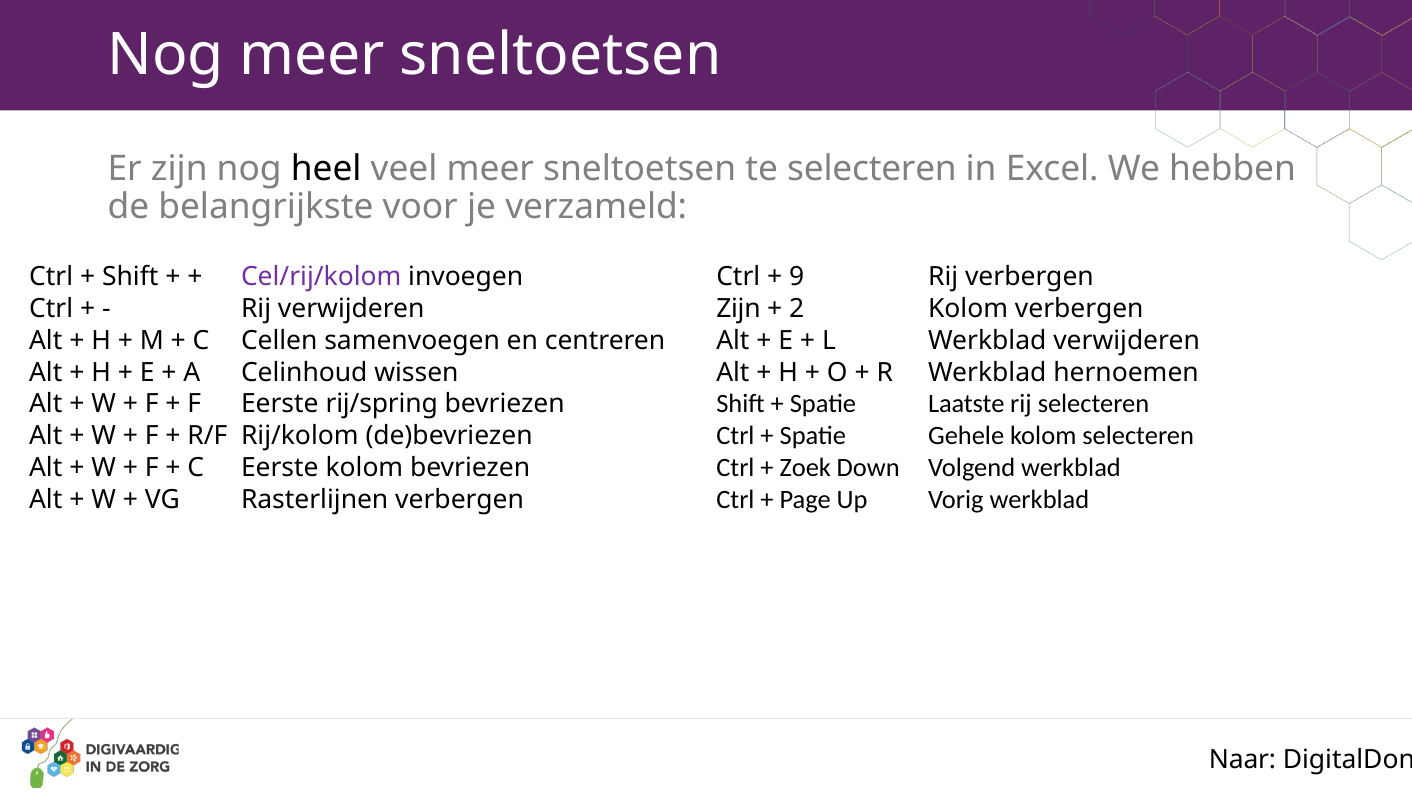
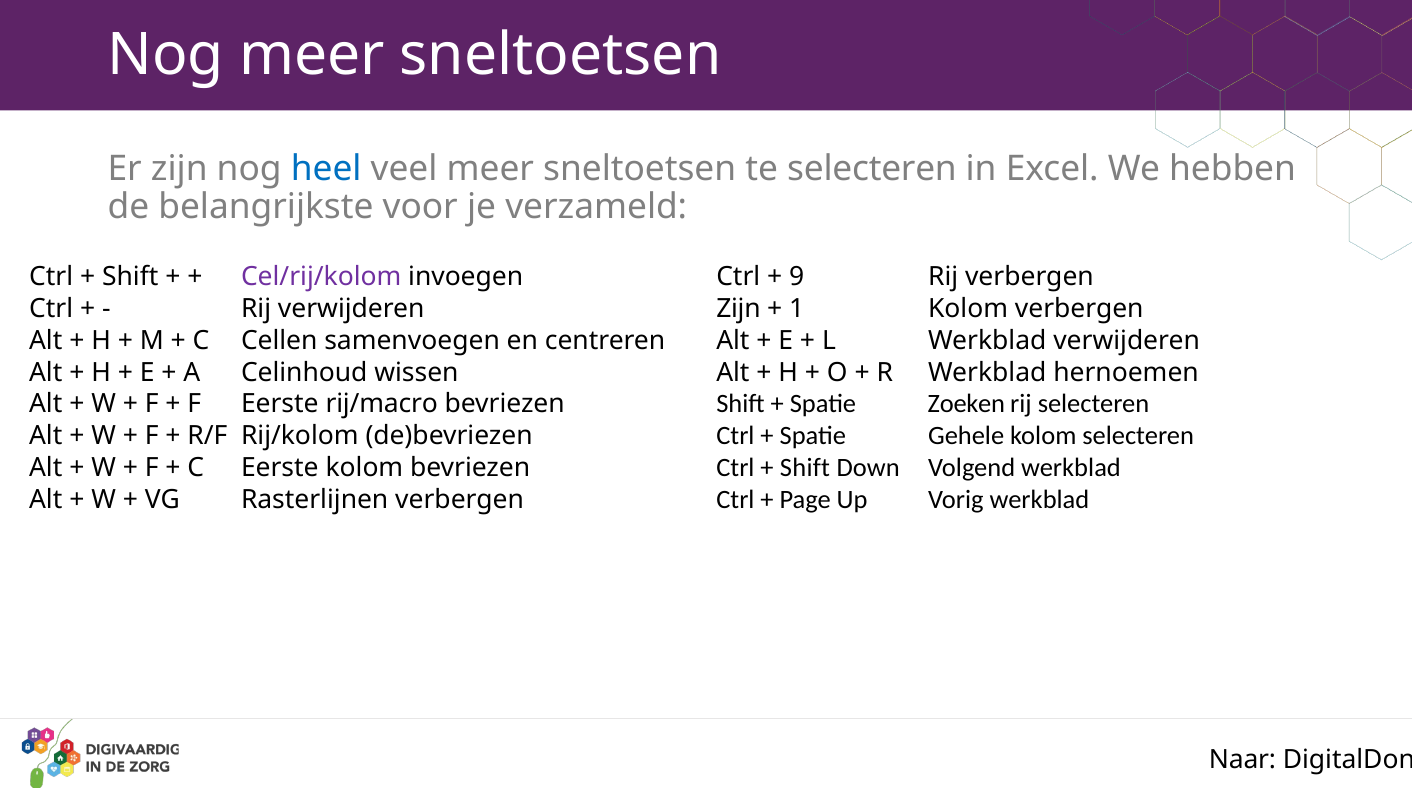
heel colour: black -> blue (326, 169)
2: 2 -> 1 (797, 309)
Laatste: Laatste -> Zoeken (966, 404)
rij/spring: rij/spring -> rij/macro (382, 404)
Zoek: Zoek -> Shift (805, 468)
